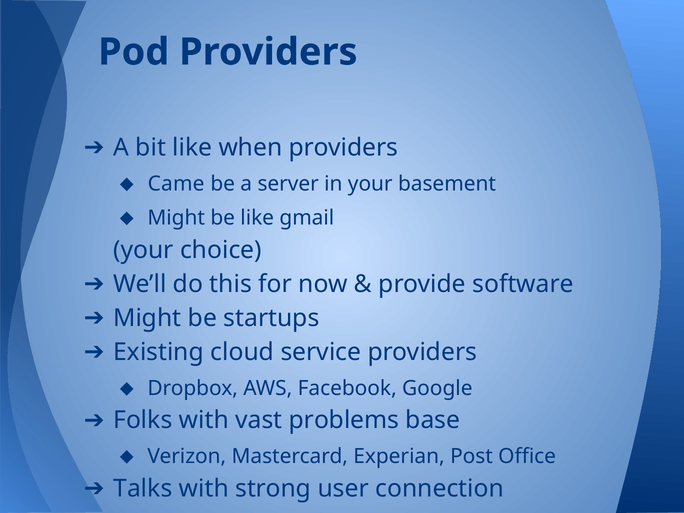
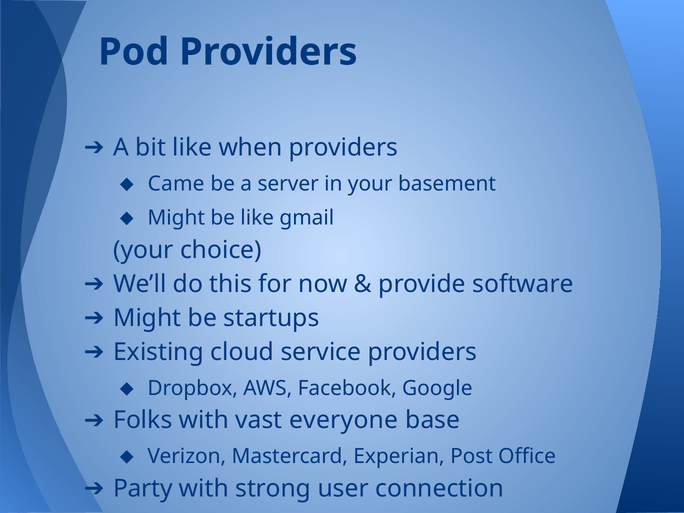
problems: problems -> everyone (344, 420)
Talks: Talks -> Party (143, 489)
